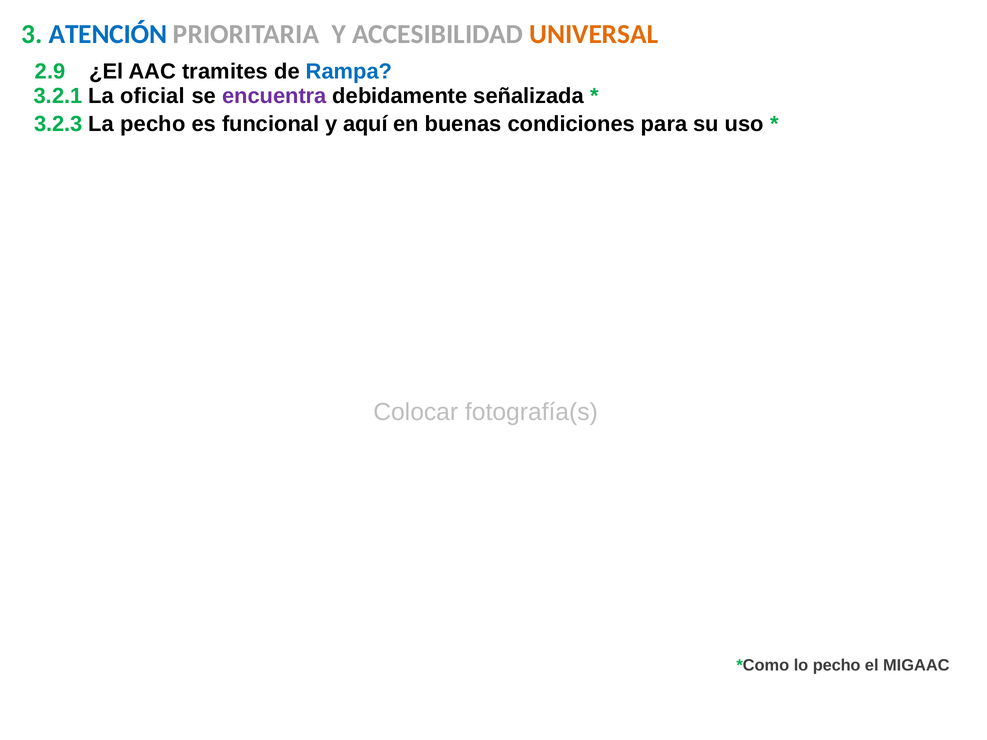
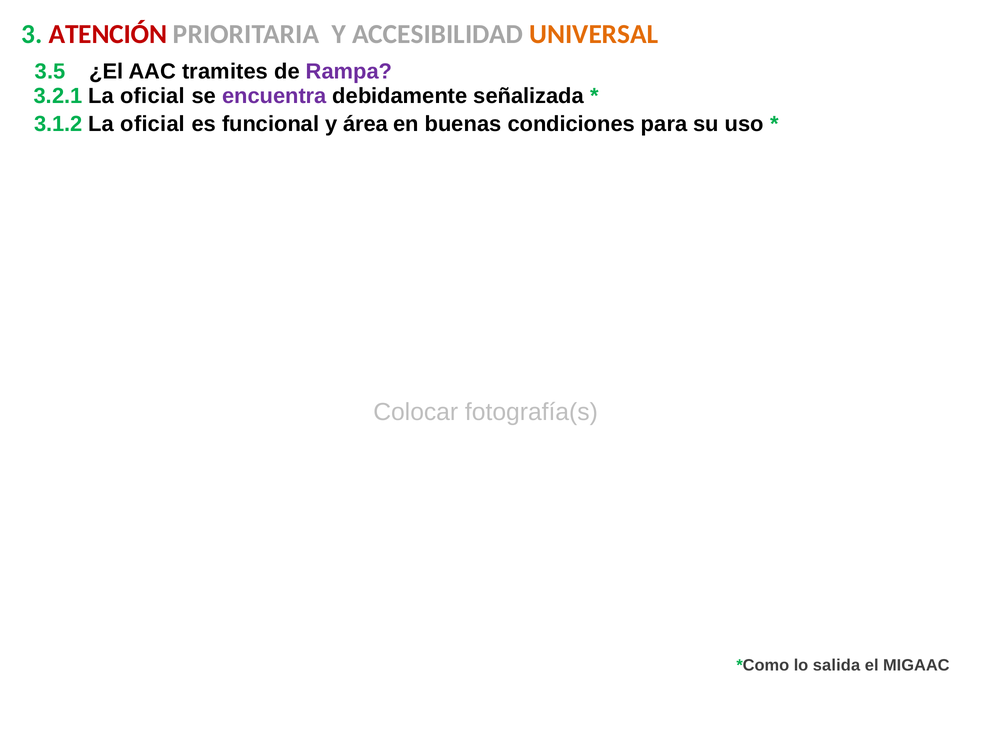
ATENCIÓN colour: blue -> red (108, 34)
2.9: 2.9 -> 3.5 (50, 72)
Rampa colour: blue -> purple (349, 72)
3.2.3: 3.2.3 -> 3.1.2 (58, 124)
pecho: pecho -> oficial (153, 124)
aquí: aquí -> área (366, 124)
lo pecho: pecho -> salida (837, 666)
